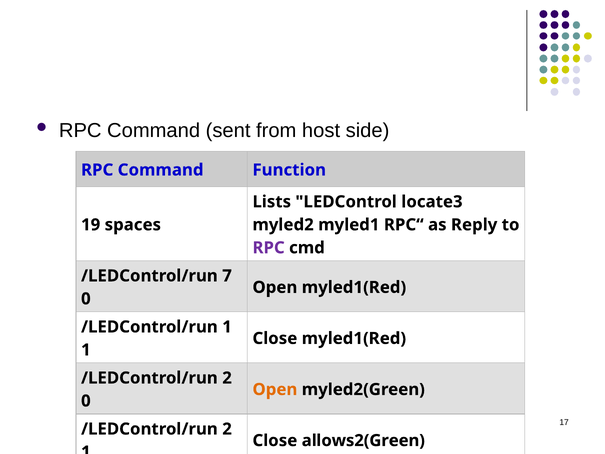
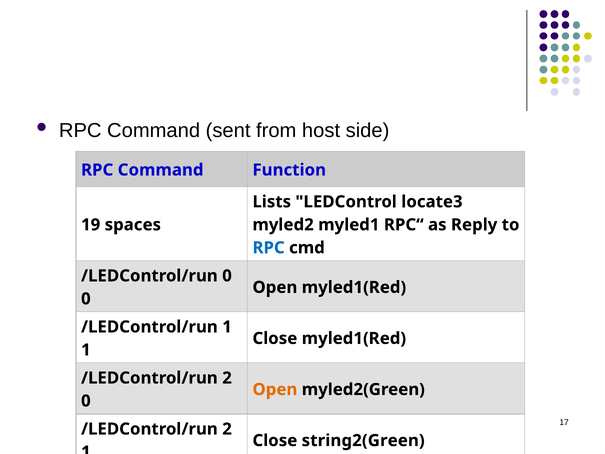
RPC colour: purple -> blue (269, 248)
/LEDControl/run 7: 7 -> 0 (227, 276)
allows2(Green: allows2(Green -> string2(Green (363, 440)
